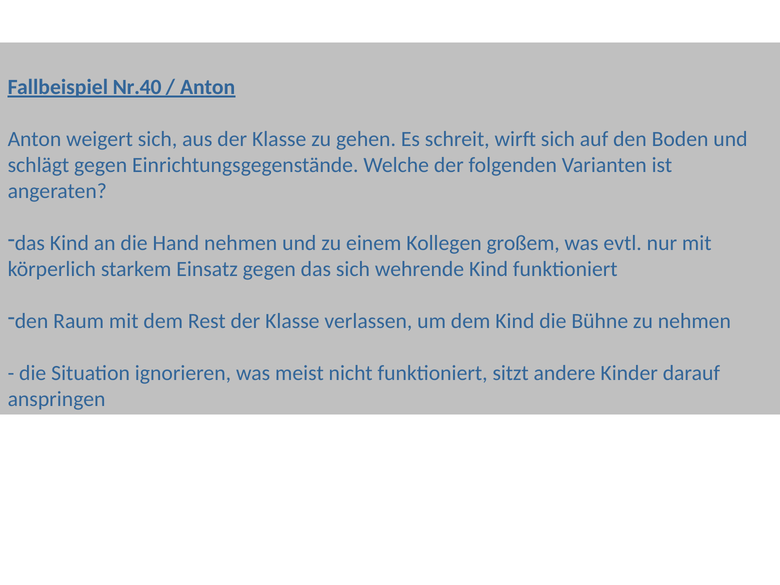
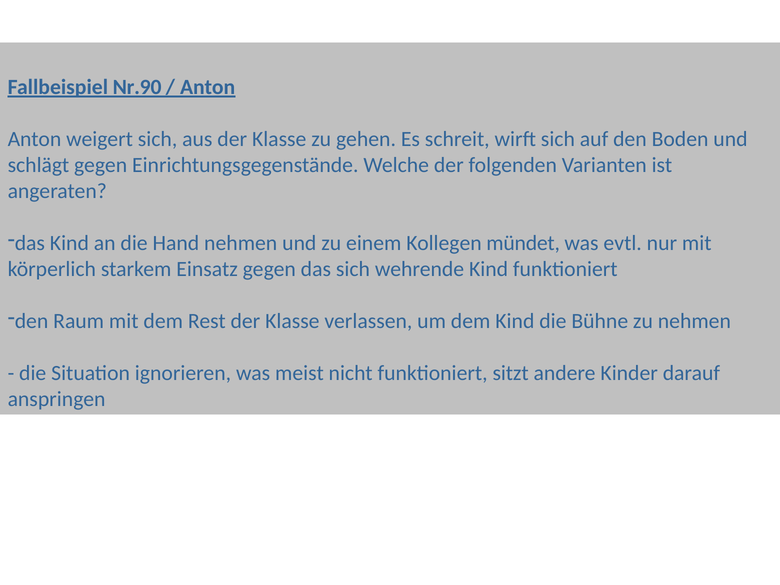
Nr.40: Nr.40 -> Nr.90 (137, 87)
großem: großem -> mündet (523, 243)
